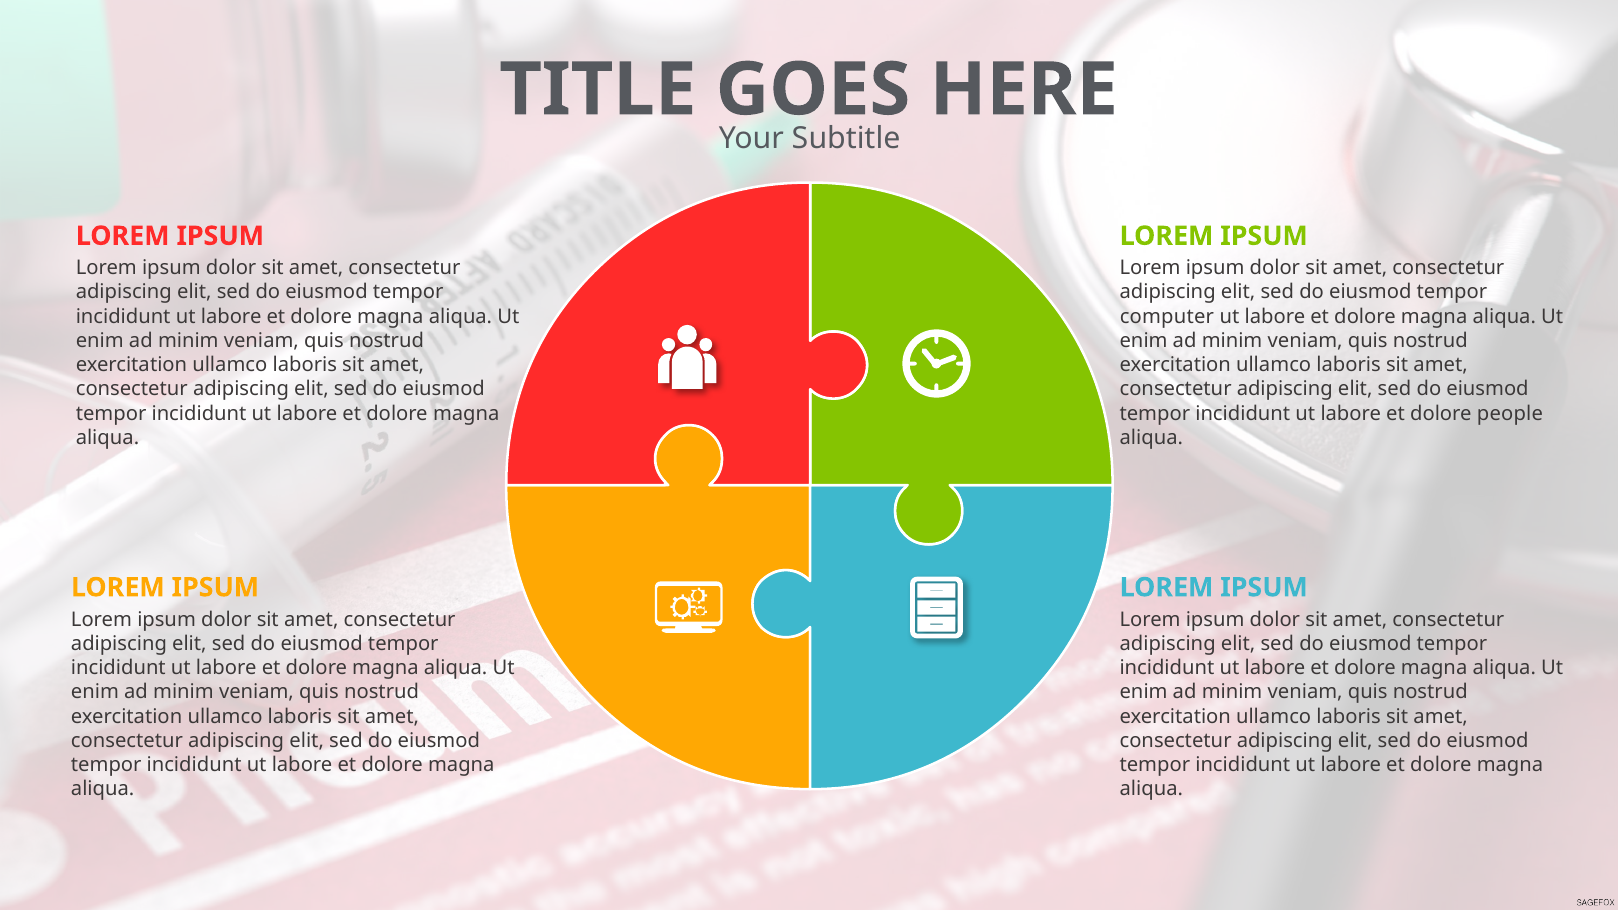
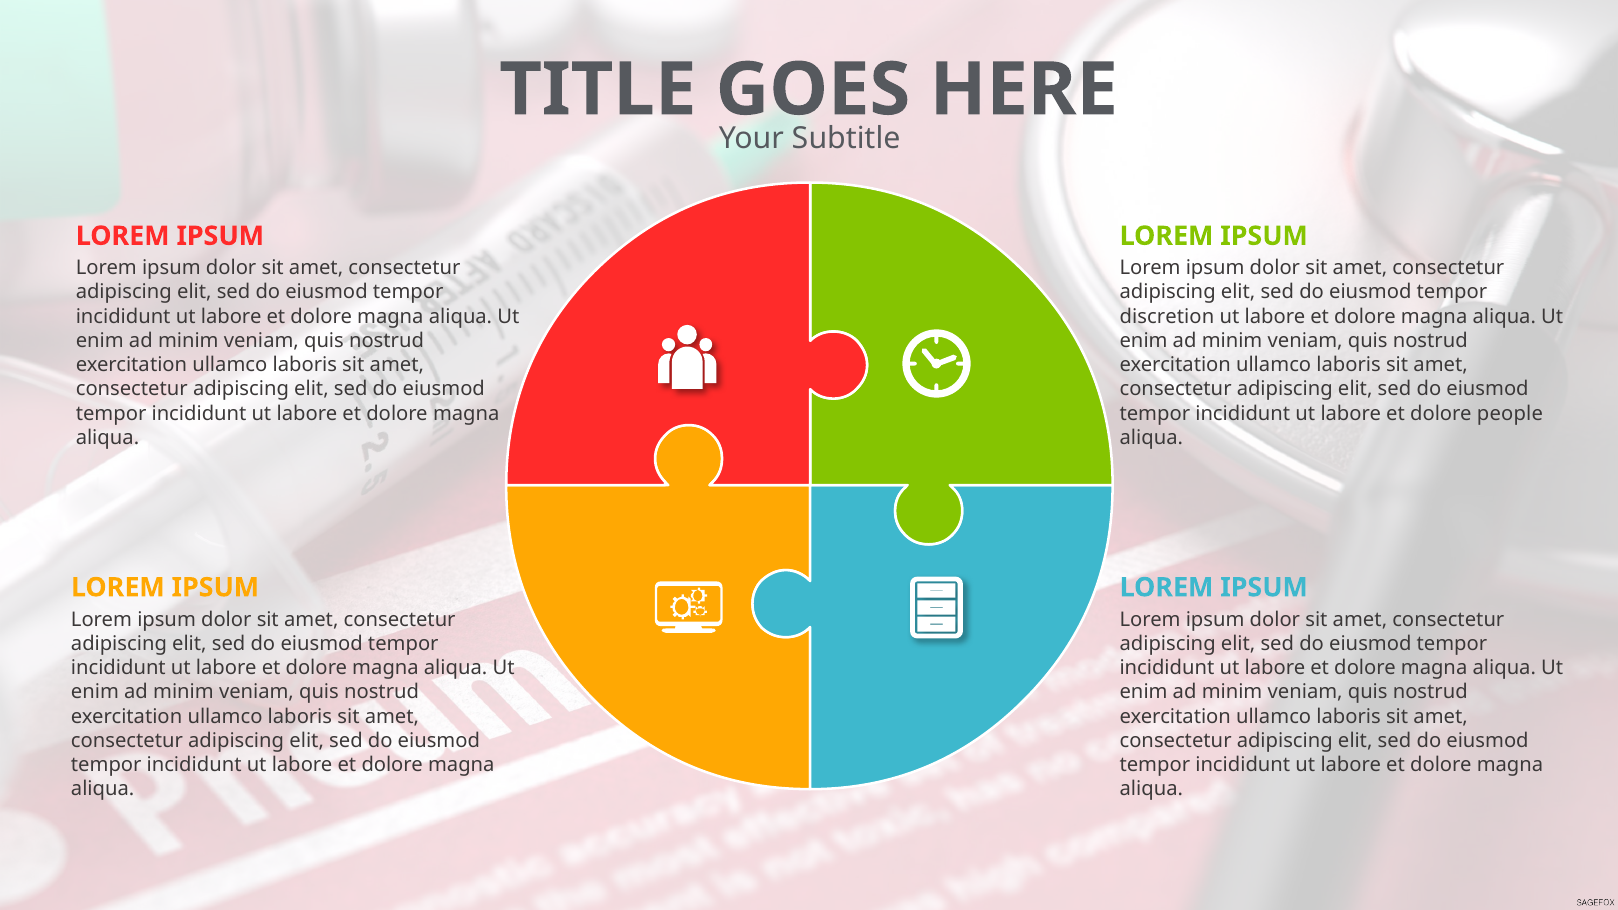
computer: computer -> discretion (1167, 316)
